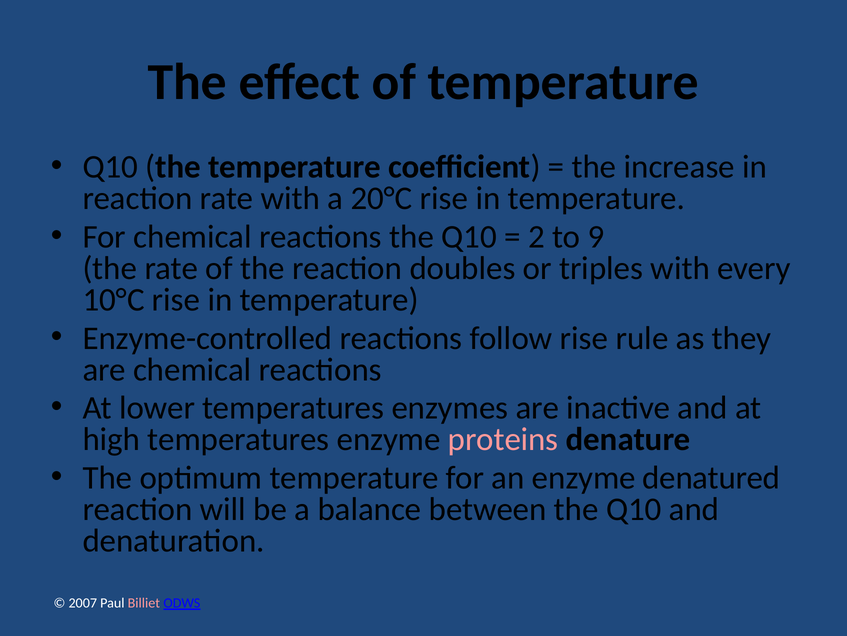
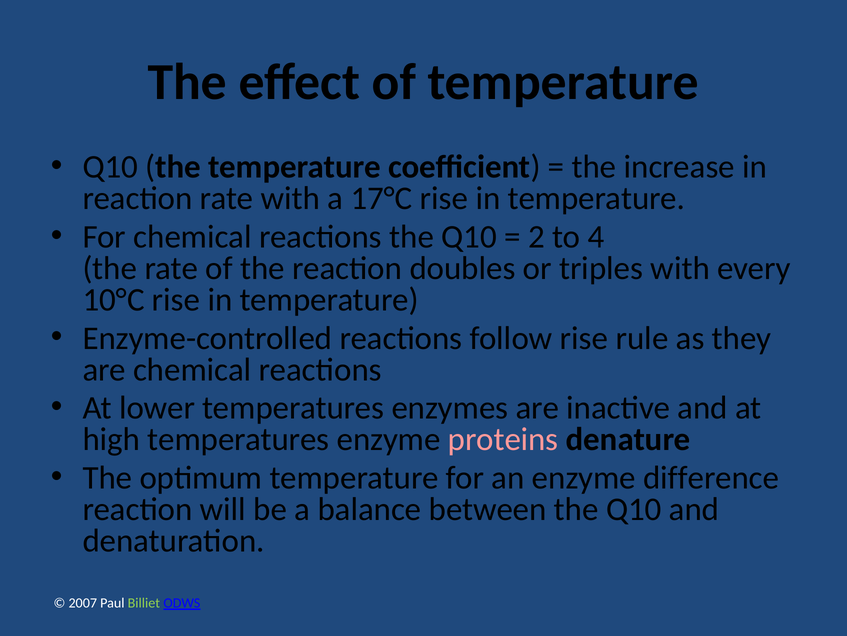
20°C: 20°C -> 17°C (382, 198)
9: 9 -> 4 (596, 237)
denatured: denatured -> difference (711, 477)
Billiet colour: pink -> light green (144, 602)
